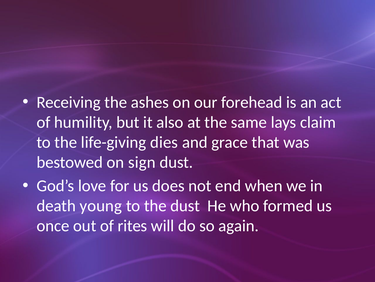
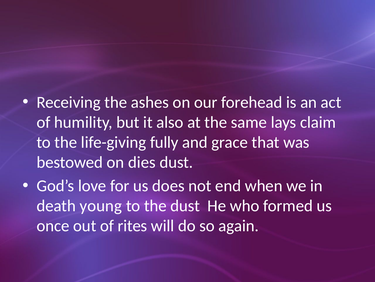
dies: dies -> fully (164, 142)
sign: sign -> dies (142, 162)
